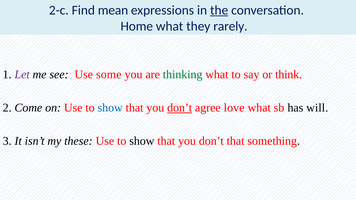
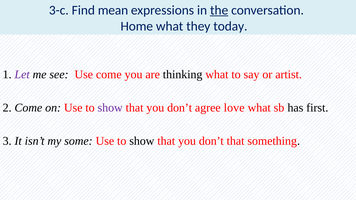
2-c: 2-c -> 3-c (59, 10)
rarely: rarely -> today (230, 26)
Use some: some -> come (109, 75)
thinking colour: green -> black (183, 75)
think: think -> artist (289, 75)
show colour: blue -> purple (110, 108)
don’t underline: present -> none (180, 108)
will: will -> first (317, 108)
these: these -> some (78, 141)
